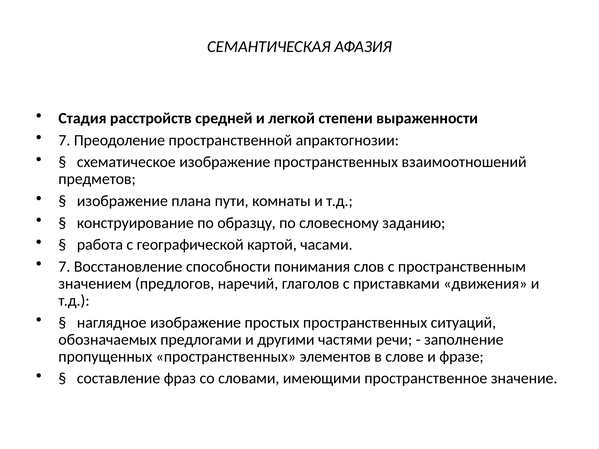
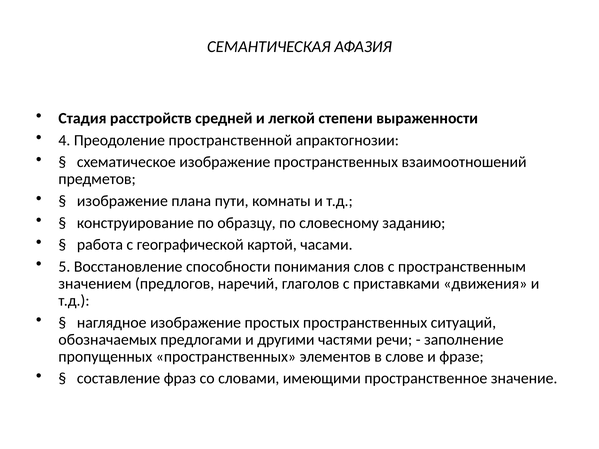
7: 7 -> 4 (64, 140)
7: 7 -> 5 (64, 267)
